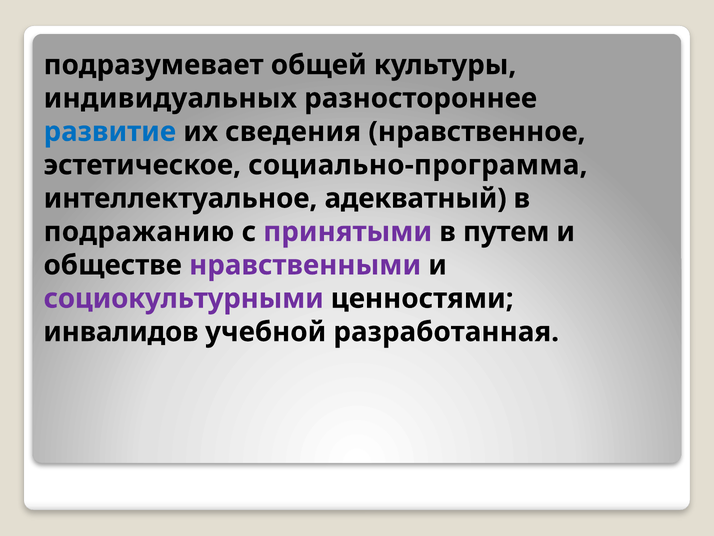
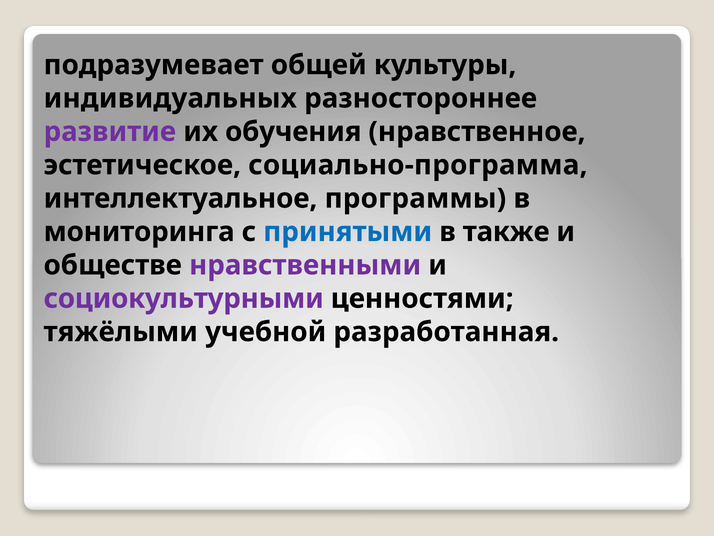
развитие colour: blue -> purple (110, 132)
сведения: сведения -> обучения (293, 132)
адекватный: адекватный -> программы (415, 198)
подражанию: подражанию -> мониторинга (139, 232)
принятыми colour: purple -> blue (348, 232)
путем: путем -> также (506, 232)
инвалидов: инвалидов -> тяжёлыми (121, 332)
